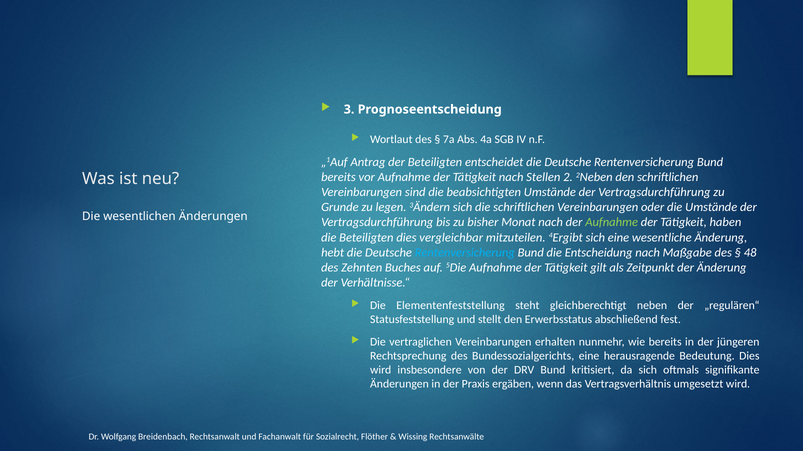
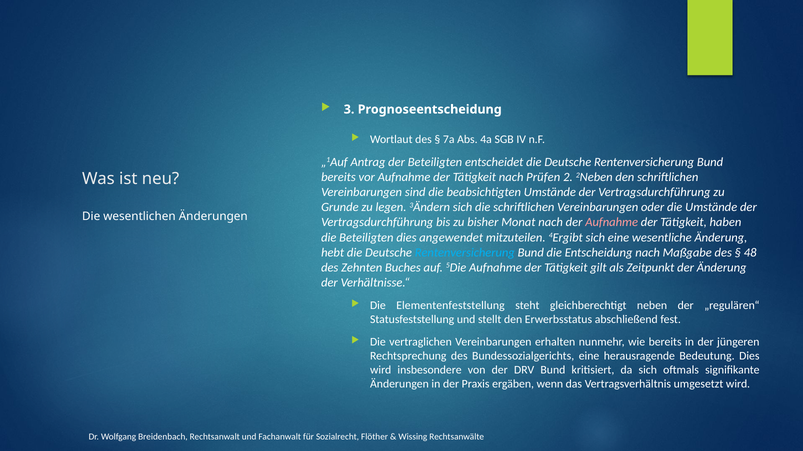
Stellen: Stellen -> Prüfen (543, 178)
Aufnahme colour: light green -> pink (612, 223)
vergleichbar: vergleichbar -> angewendet (451, 238)
